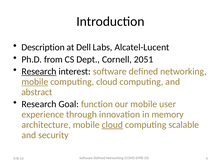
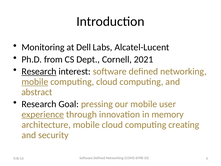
Description: Description -> Monitoring (43, 47)
2051: 2051 -> 2021 (144, 59)
function: function -> pressing (97, 104)
experience underline: none -> present (43, 114)
cloud underline: present -> none (112, 125)
scalable: scalable -> creating (184, 125)
